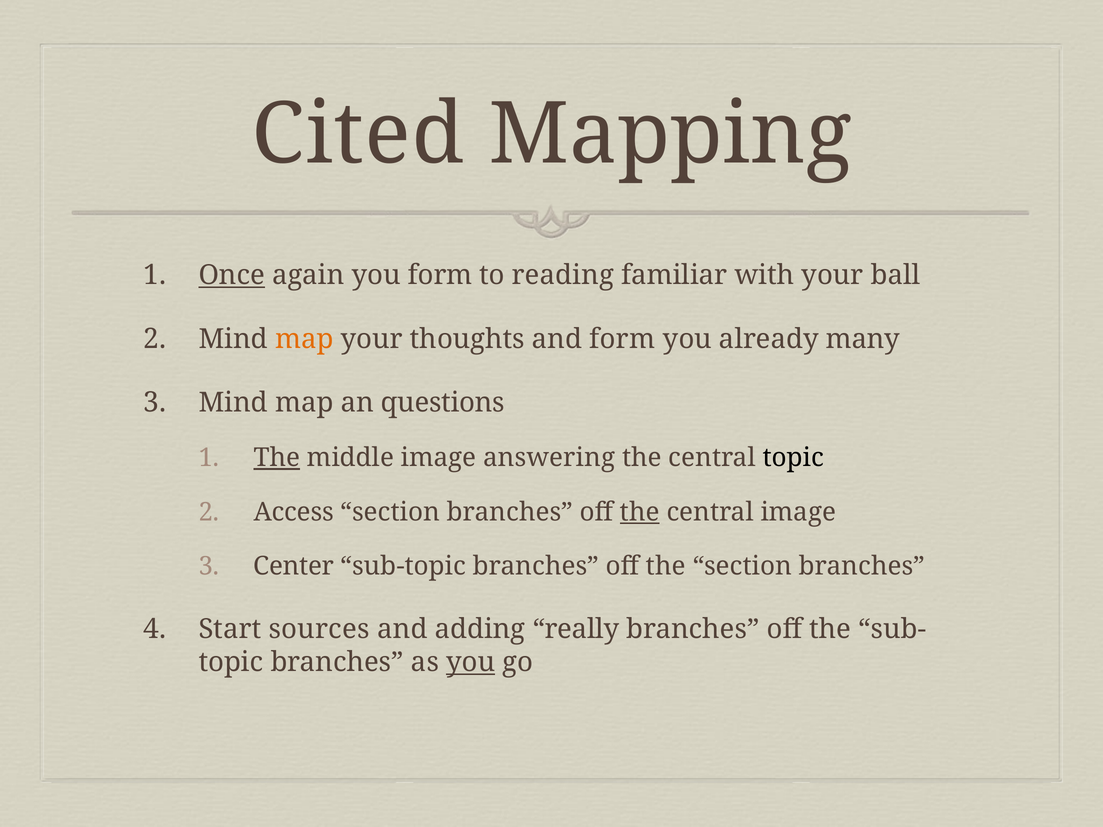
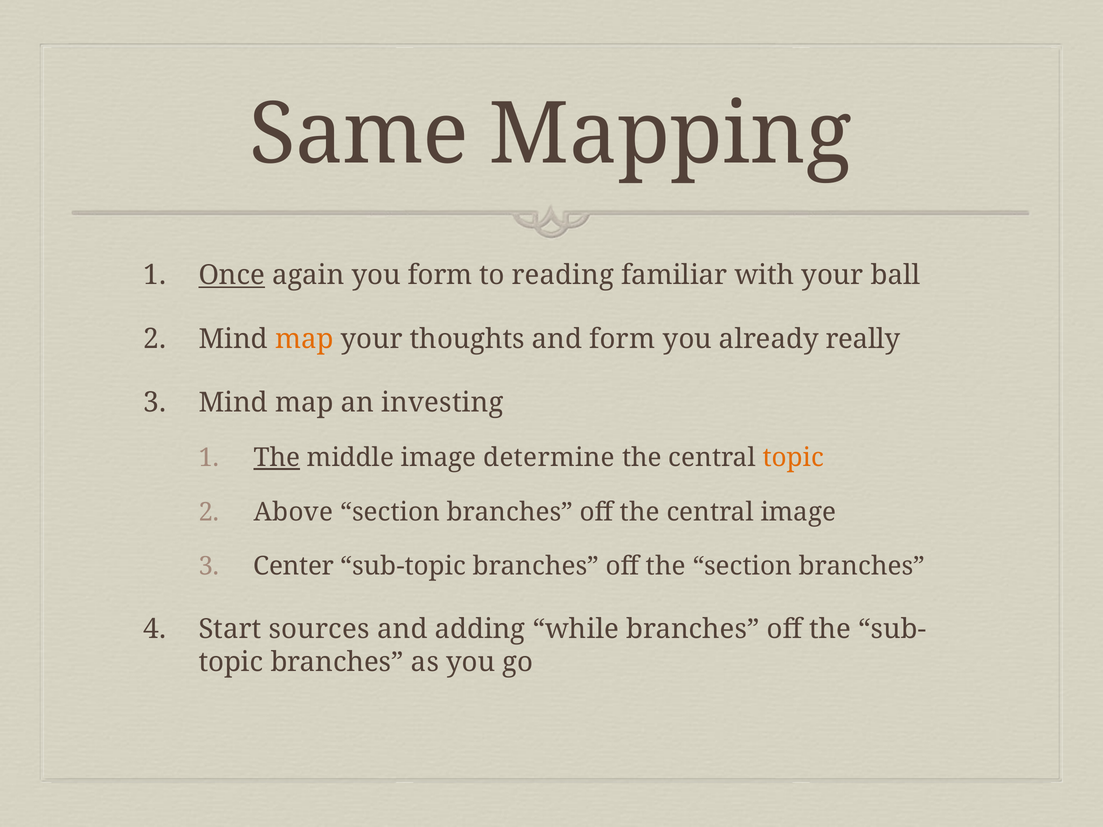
Cited: Cited -> Same (359, 135)
many: many -> really (863, 339)
questions: questions -> investing (443, 403)
answering: answering -> determine (549, 458)
topic colour: black -> orange (793, 458)
Access: Access -> Above (294, 512)
the underline: present -> none (640, 512)
really: really -> while (576, 629)
you underline: present -> none (471, 662)
